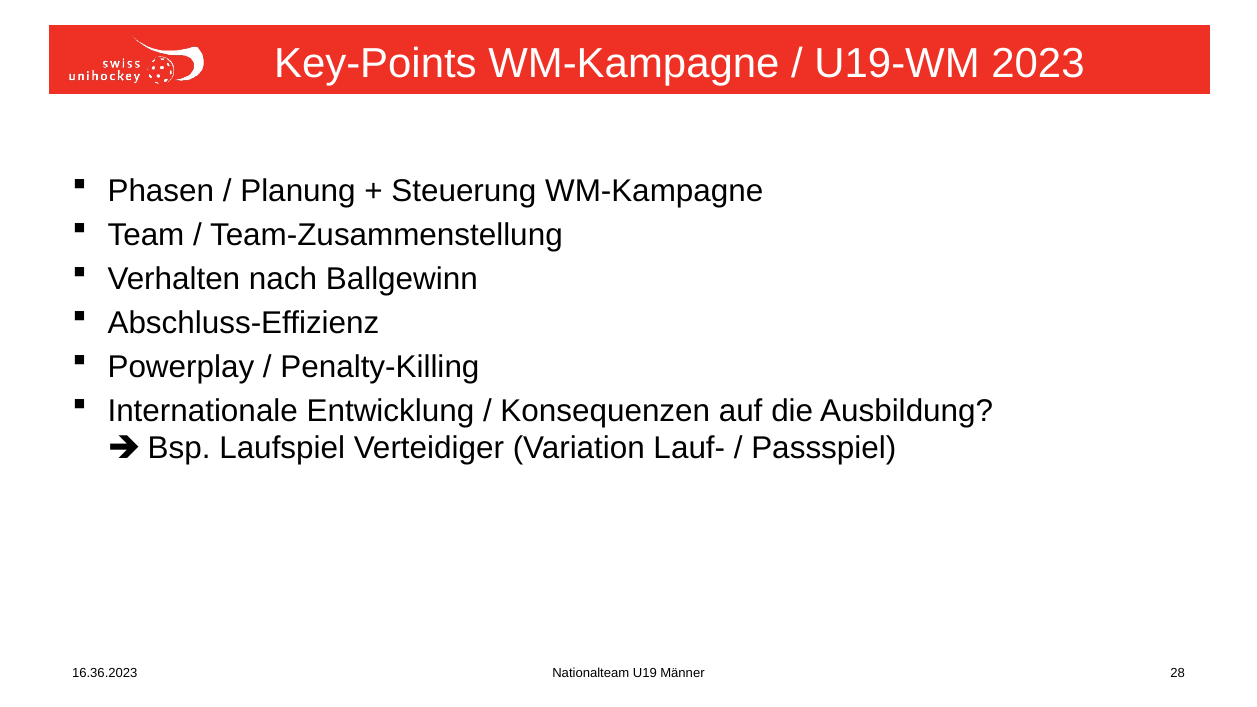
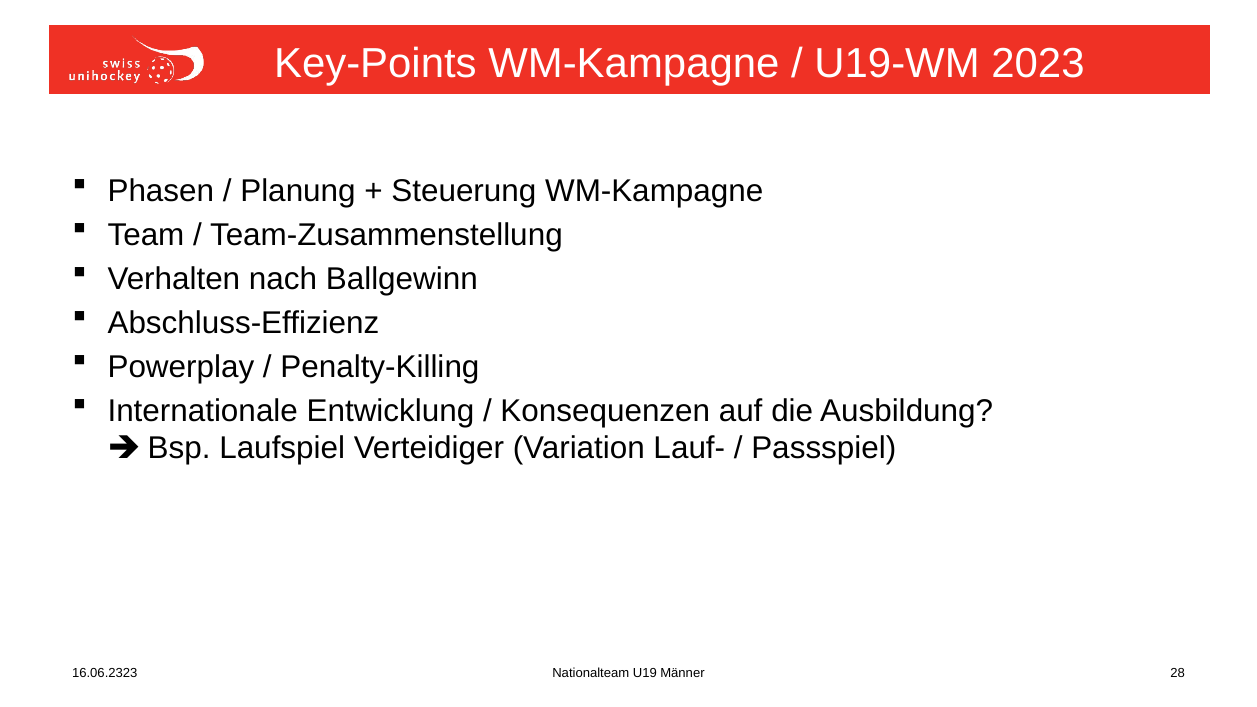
16.36.2023: 16.36.2023 -> 16.06.2323 (105, 673)
